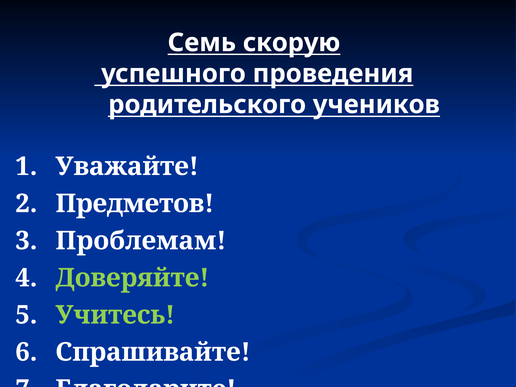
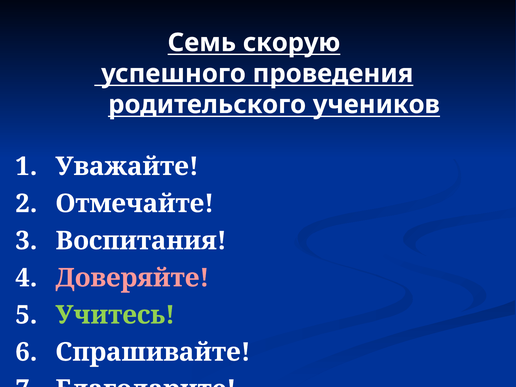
Предметов: Предметов -> Отмечайте (135, 204)
Проблемам: Проблемам -> Воспитания (141, 241)
Доверяйте colour: light green -> pink (132, 278)
